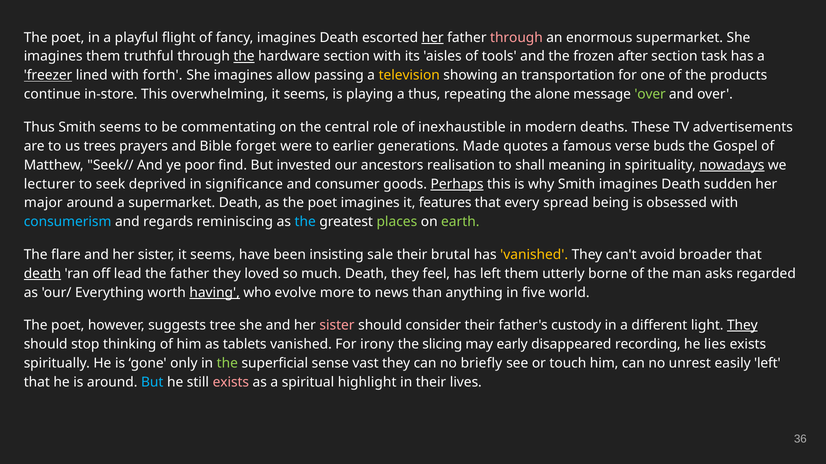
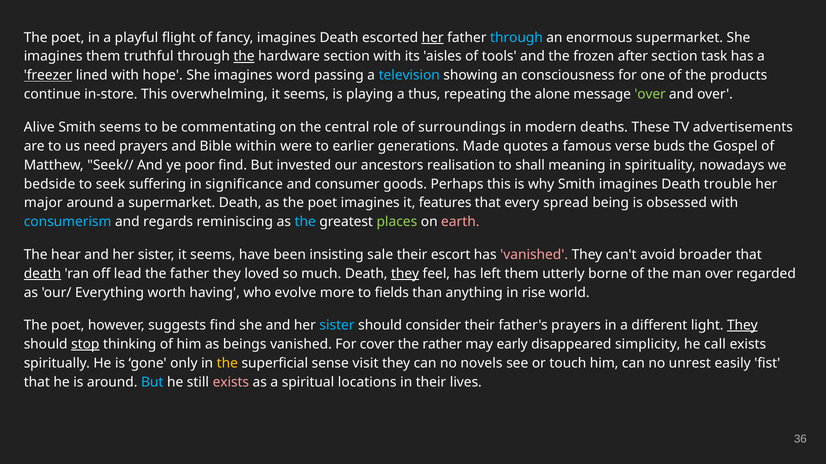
through colour: pink -> light blue (516, 38)
forth: forth -> hope (163, 76)
allow: allow -> word (293, 76)
television colour: yellow -> light blue (409, 76)
transportation: transportation -> consciousness (568, 76)
Thus: Thus -> Alive (39, 127)
inexhaustible: inexhaustible -> surroundings (462, 127)
trees: trees -> need (100, 146)
forget: forget -> within (256, 146)
nowadays underline: present -> none (732, 165)
lecturer: lecturer -> bedside (50, 184)
deprived: deprived -> suffering (157, 184)
Perhaps underline: present -> none (457, 184)
sudden: sudden -> trouble (728, 184)
earth colour: light green -> pink (460, 222)
flare: flare -> hear (66, 255)
brutal: brutal -> escort (451, 255)
vanished colour: yellow -> pink (534, 255)
they underline: none -> present (405, 274)
man asks: asks -> over (719, 274)
having underline: present -> none (215, 293)
news: news -> fields (392, 293)
five: five -> rise (534, 293)
suggests tree: tree -> find (223, 326)
sister colour: pink -> light blue (337, 326)
father's custody: custody -> prayers (576, 326)
stop underline: none -> present (85, 345)
tablets: tablets -> beings (245, 345)
irony: irony -> cover (377, 345)
slicing: slicing -> rather (442, 345)
recording: recording -> simplicity (648, 345)
lies: lies -> call (715, 345)
the colour: light green -> yellow (227, 364)
vast: vast -> visit (365, 364)
briefly: briefly -> novels (481, 364)
easily left: left -> fist (767, 364)
highlight: highlight -> locations (367, 383)
